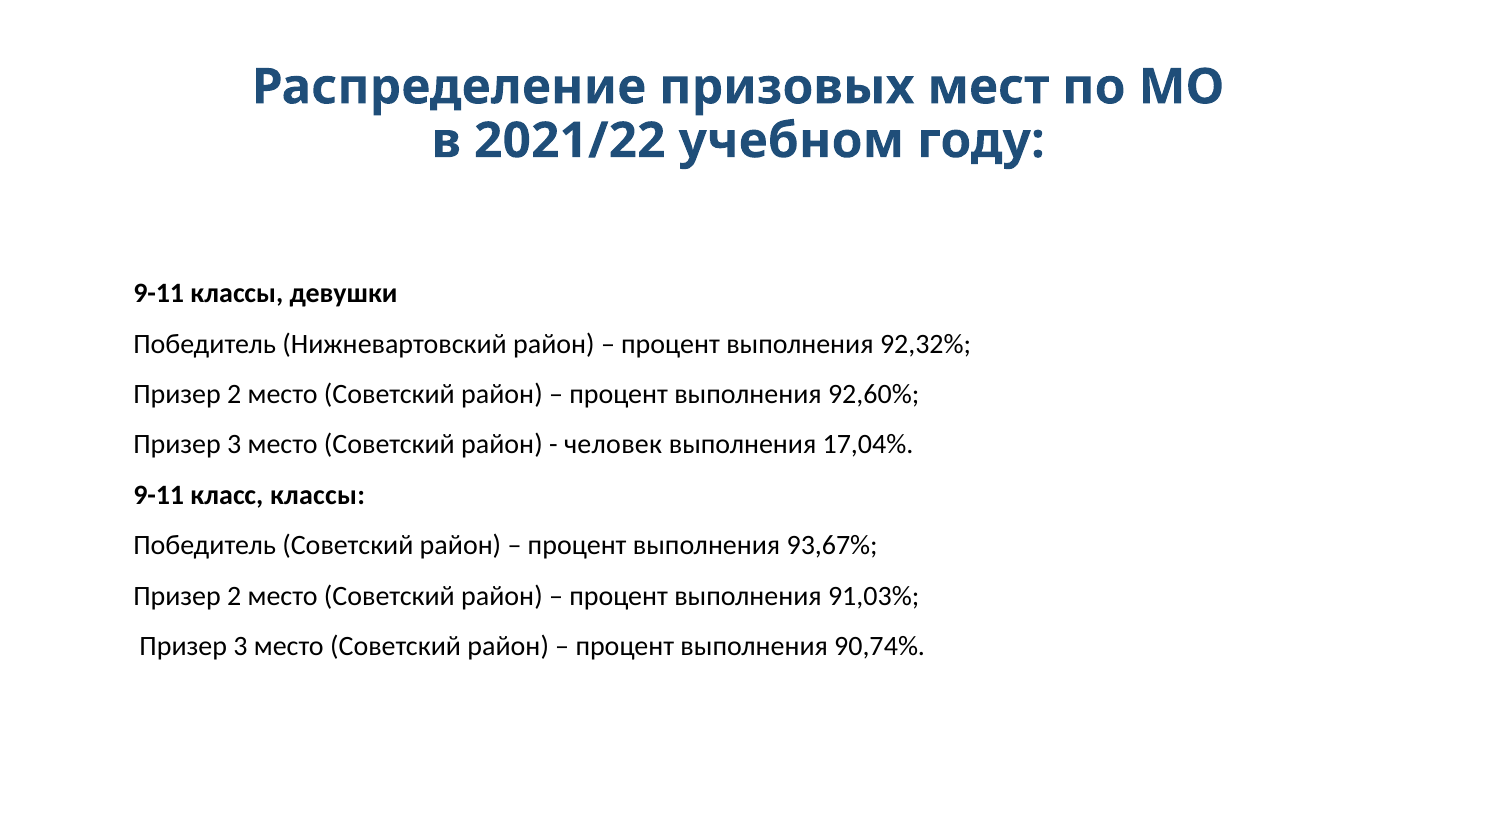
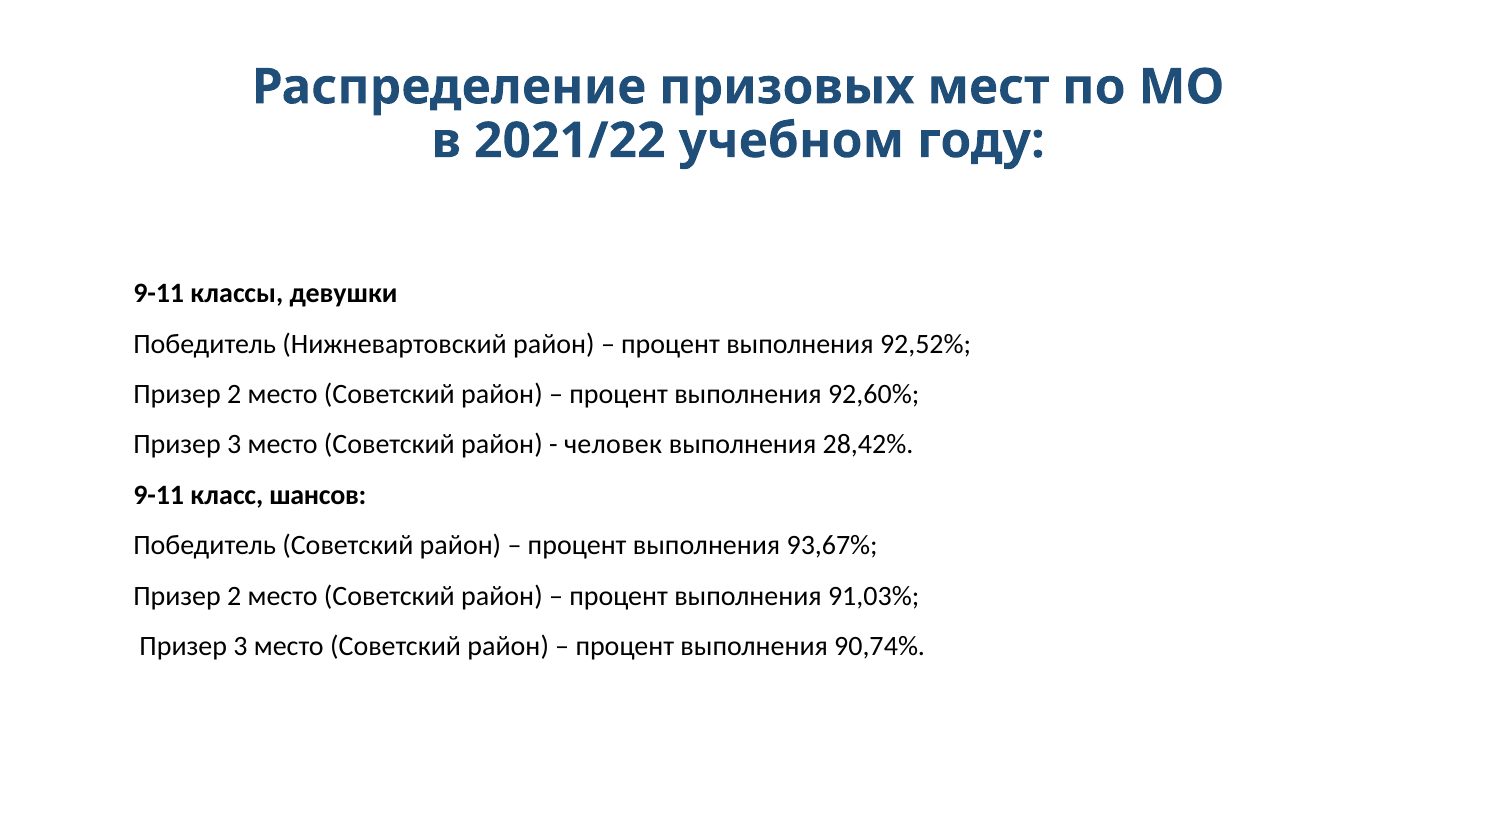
92,32%: 92,32% -> 92,52% (926, 344)
17,04%: 17,04% -> 28,42% (868, 445)
класс классы: классы -> шансов (318, 495)
